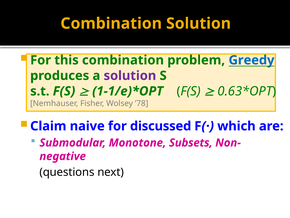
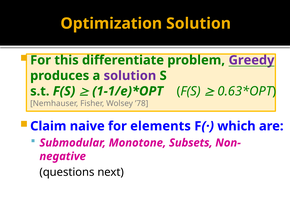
Combination: Combination -> Optimization (111, 23)
this combination: combination -> differentiate (123, 60)
Greedy colour: blue -> purple (251, 60)
discussed: discussed -> elements (161, 126)
